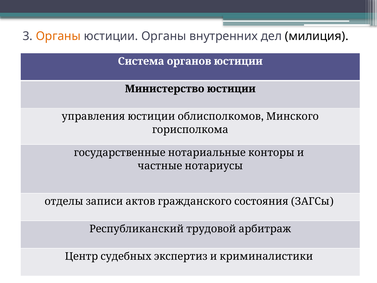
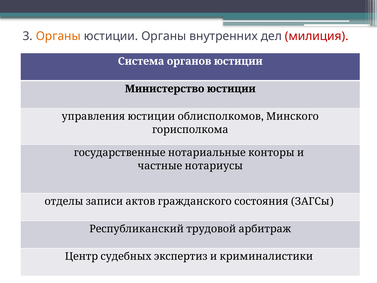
милиция colour: black -> red (317, 36)
